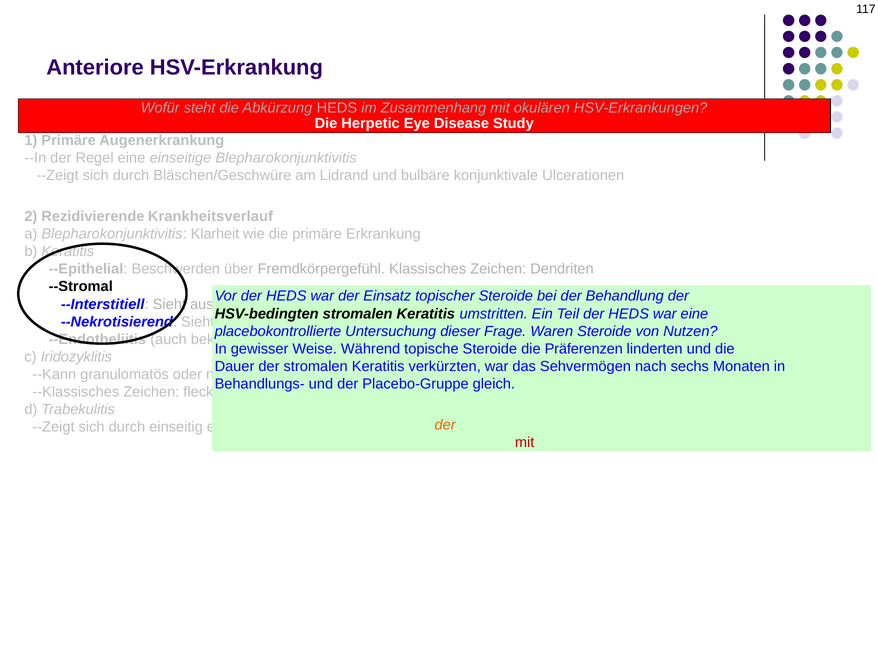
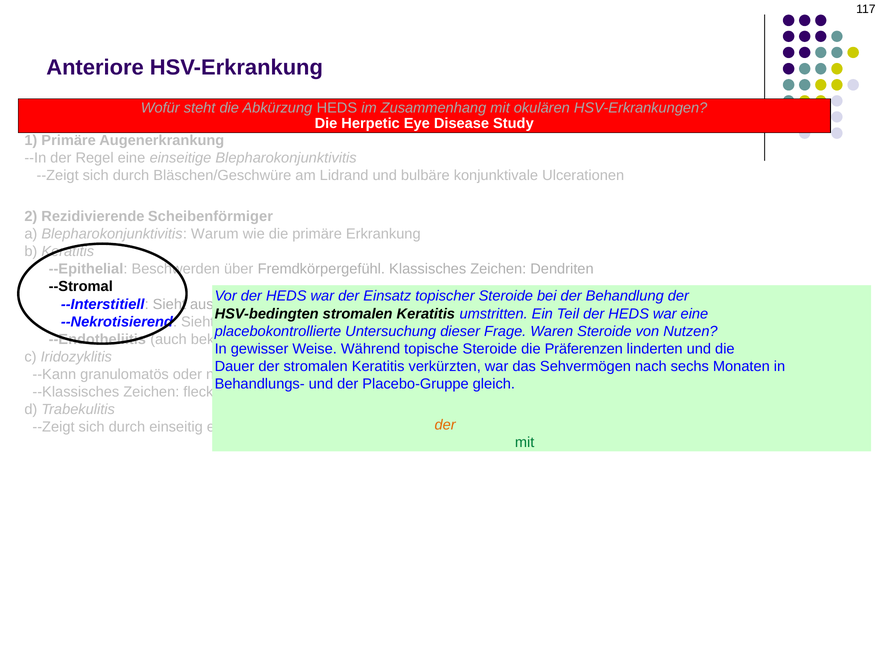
Rezidivierende Krankheitsverlauf: Krankheitsverlauf -> Scheibenförmiger (210, 217)
Klarheit: Klarheit -> Warum (215, 234)
mit colour: red -> green (525, 443)
